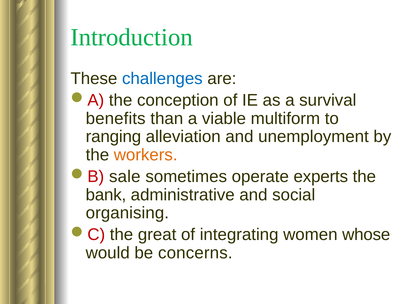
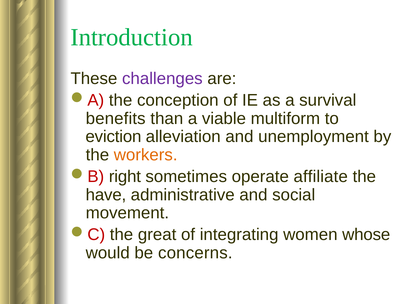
challenges colour: blue -> purple (162, 79)
ranging: ranging -> eviction (113, 137)
sale: sale -> right (125, 176)
experts: experts -> affiliate (321, 176)
bank: bank -> have (106, 195)
organising: organising -> movement (127, 213)
